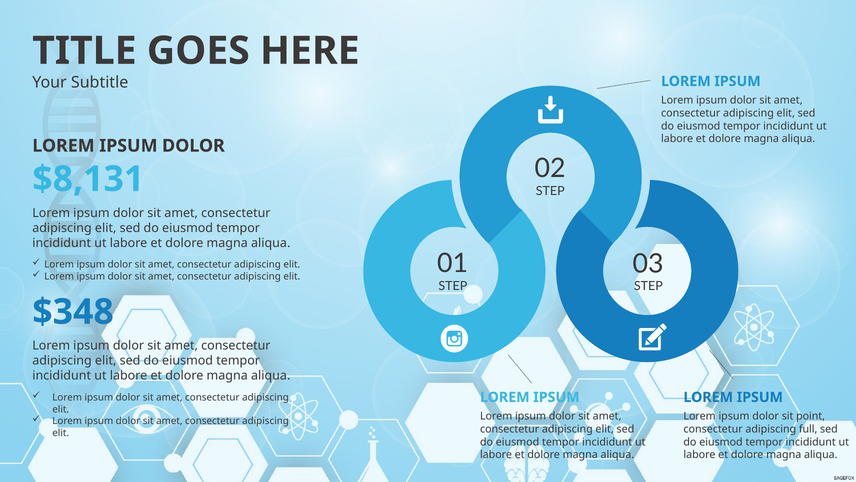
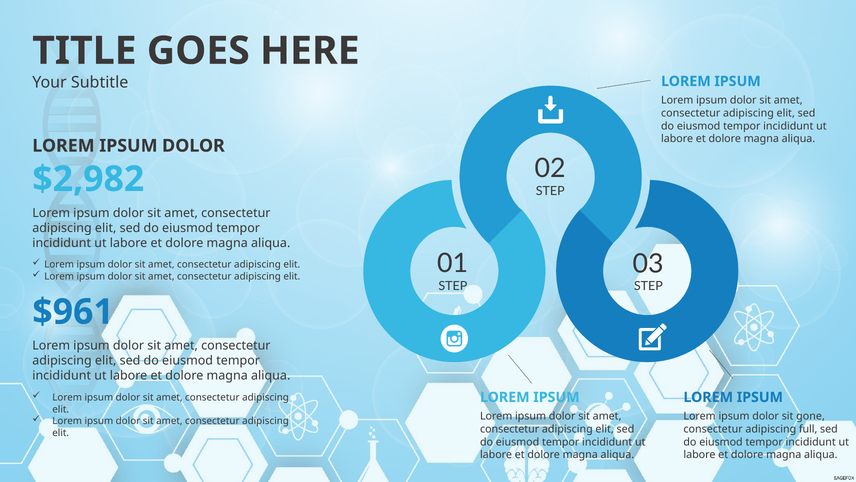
$8,131: $8,131 -> $2,982 (88, 179)
$348: $348 -> $961 (73, 312)
point: point -> gone (811, 416)
